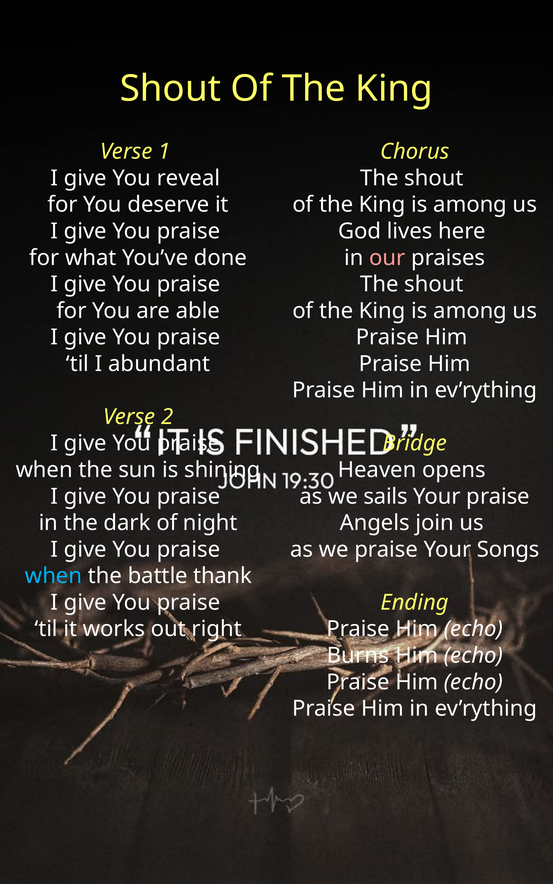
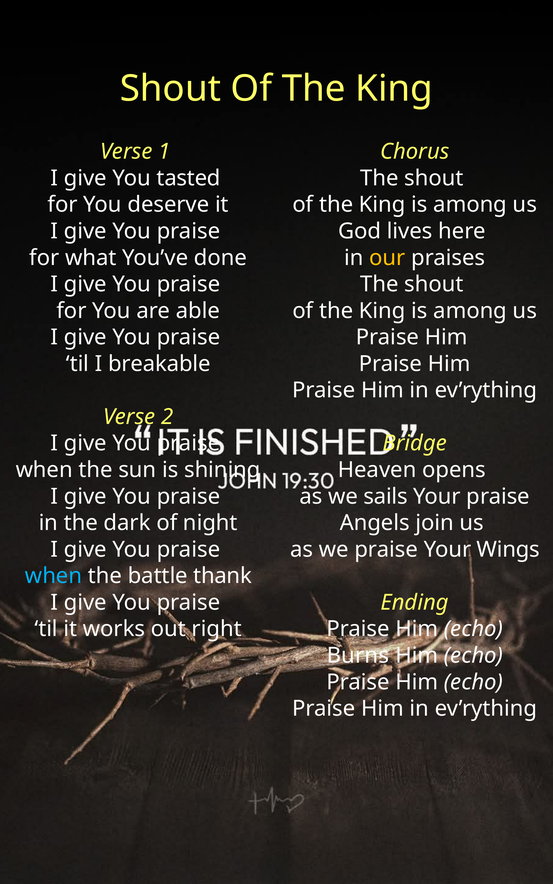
reveal: reveal -> tasted (189, 178)
our colour: pink -> yellow (387, 258)
abundant: abundant -> breakable (159, 364)
Songs: Songs -> Wings (508, 550)
